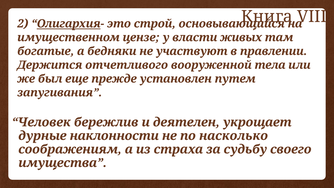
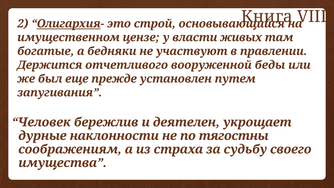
тела: тела -> беды (270, 65)
насколько: насколько -> тягостны (234, 136)
